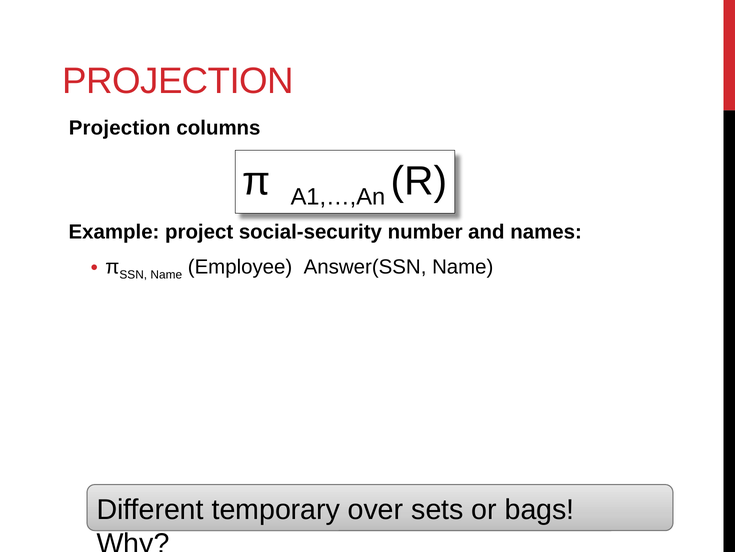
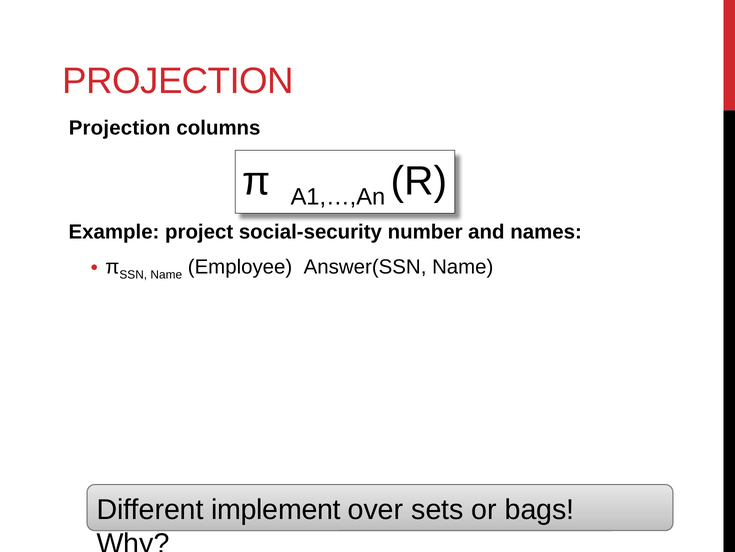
temporary: temporary -> implement (276, 509)
